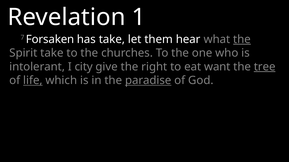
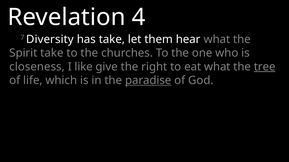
1: 1 -> 4 (139, 17)
Forsaken: Forsaken -> Diversity (50, 39)
the underline: present -> none (242, 39)
intolerant: intolerant -> closeness (37, 67)
city: city -> like (84, 67)
eat want: want -> what (217, 67)
life underline: present -> none (33, 81)
